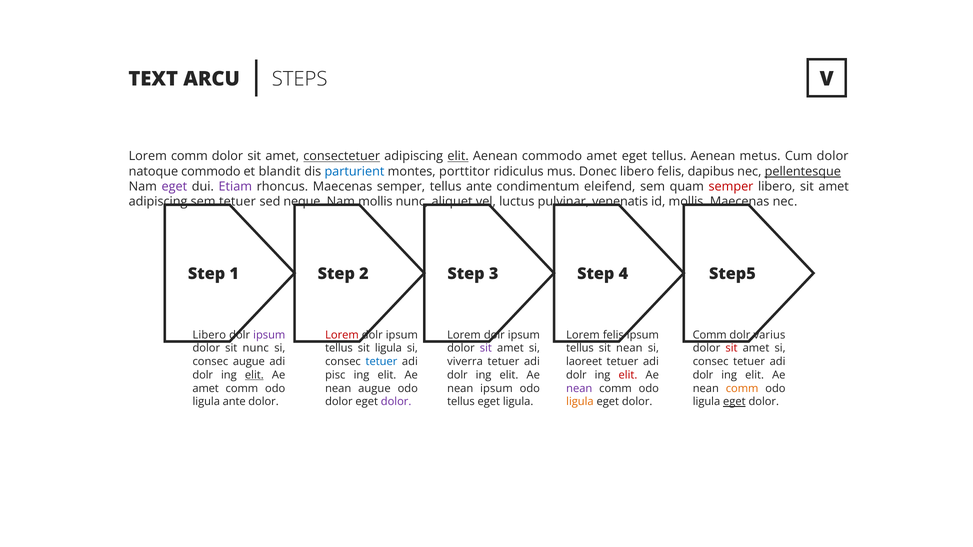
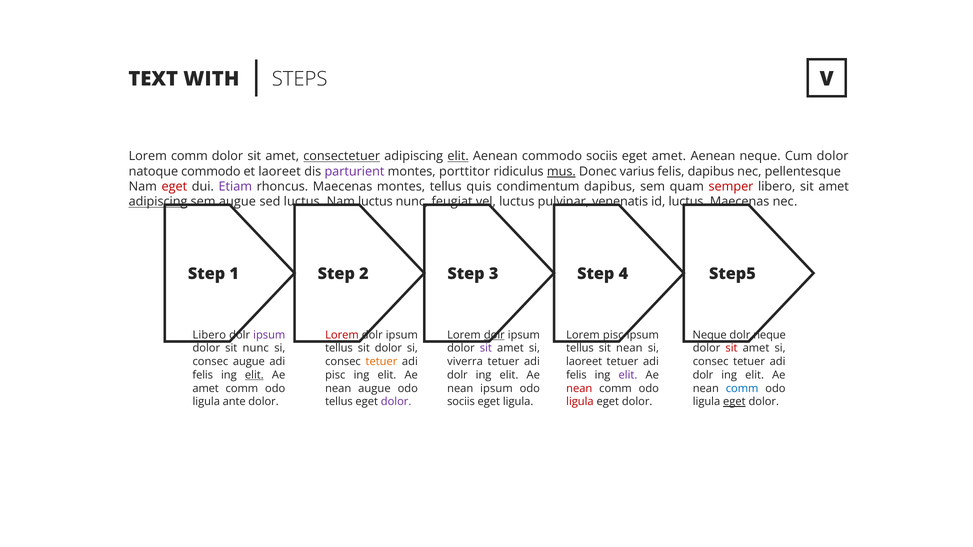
ARCU: ARCU -> WITH (211, 79)
commodo amet: amet -> sociis (602, 156)
eget tellus: tellus -> amet (669, 156)
Aenean metus: metus -> neque (760, 156)
et blandit: blandit -> laoreet (280, 172)
parturient colour: blue -> purple (354, 172)
mus underline: none -> present (561, 172)
Donec libero: libero -> varius (637, 172)
pellentesque underline: present -> none (803, 172)
eget colour: purple -> red (174, 187)
Maecenas semper: semper -> montes (401, 187)
tellus ante: ante -> quis (479, 187)
condimentum eleifend: eleifend -> dapibus (610, 187)
adipiscing underline: none -> present (158, 202)
sem tetuer: tetuer -> augue (237, 202)
sed neque: neque -> luctus (303, 202)
Nam mollis: mollis -> luctus (375, 202)
aliquet: aliquet -> feugiat (452, 202)
id mollis: mollis -> luctus (688, 202)
dolr underline: none -> present (494, 335)
Lorem felis: felis -> pisc (613, 335)
Comm: Comm -> Neque (710, 335)
dolr varius: varius -> neque (770, 335)
sit ligula: ligula -> dolor (388, 349)
tetuer colour: blue -> orange (381, 362)
dolr: dolr -> felis (203, 375)
dolr: dolr -> felis (576, 375)
elit colour: red -> purple (628, 375)
nean colour: purple -> red (579, 389)
comm colour: orange -> blue (742, 389)
dolor: dolor -> tellus (339, 402)
tellus: tellus -> sociis (461, 402)
ligula colour: orange -> red (580, 402)
